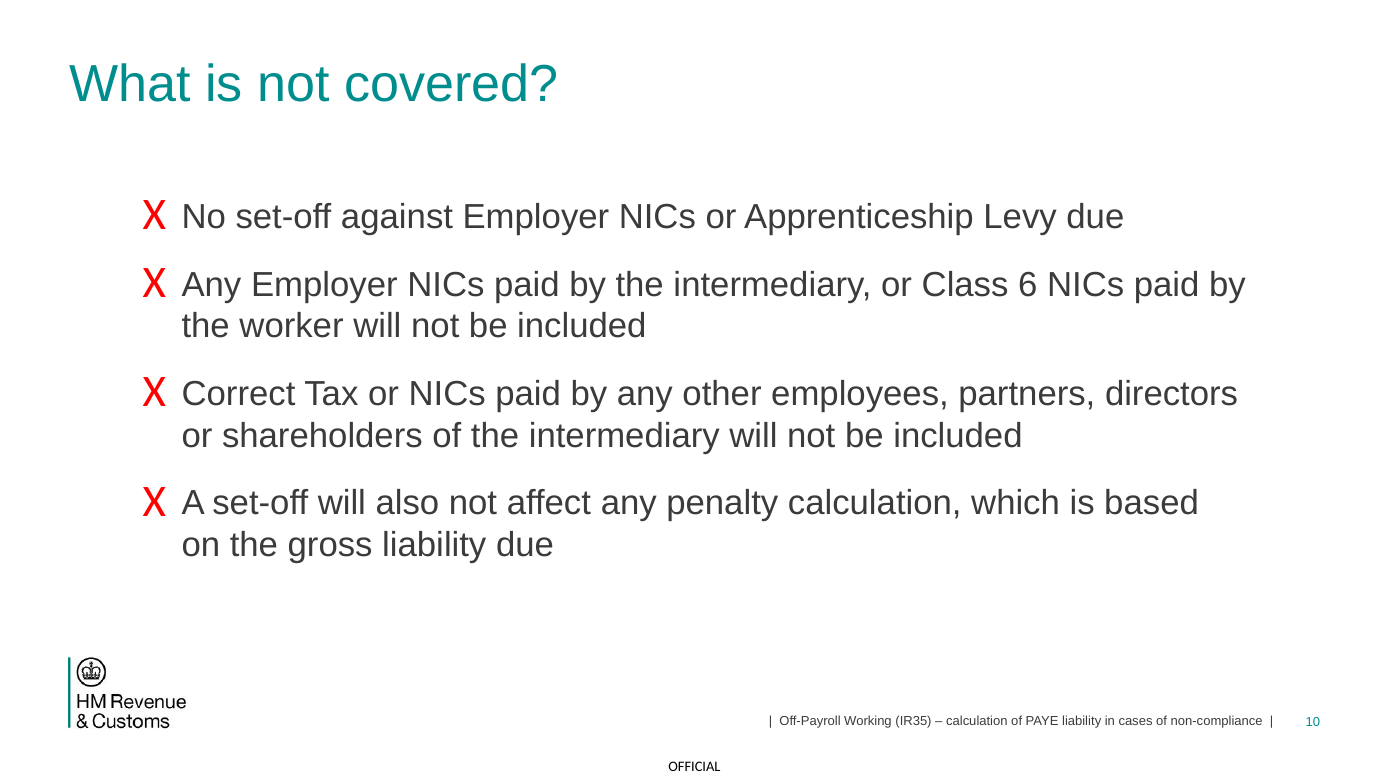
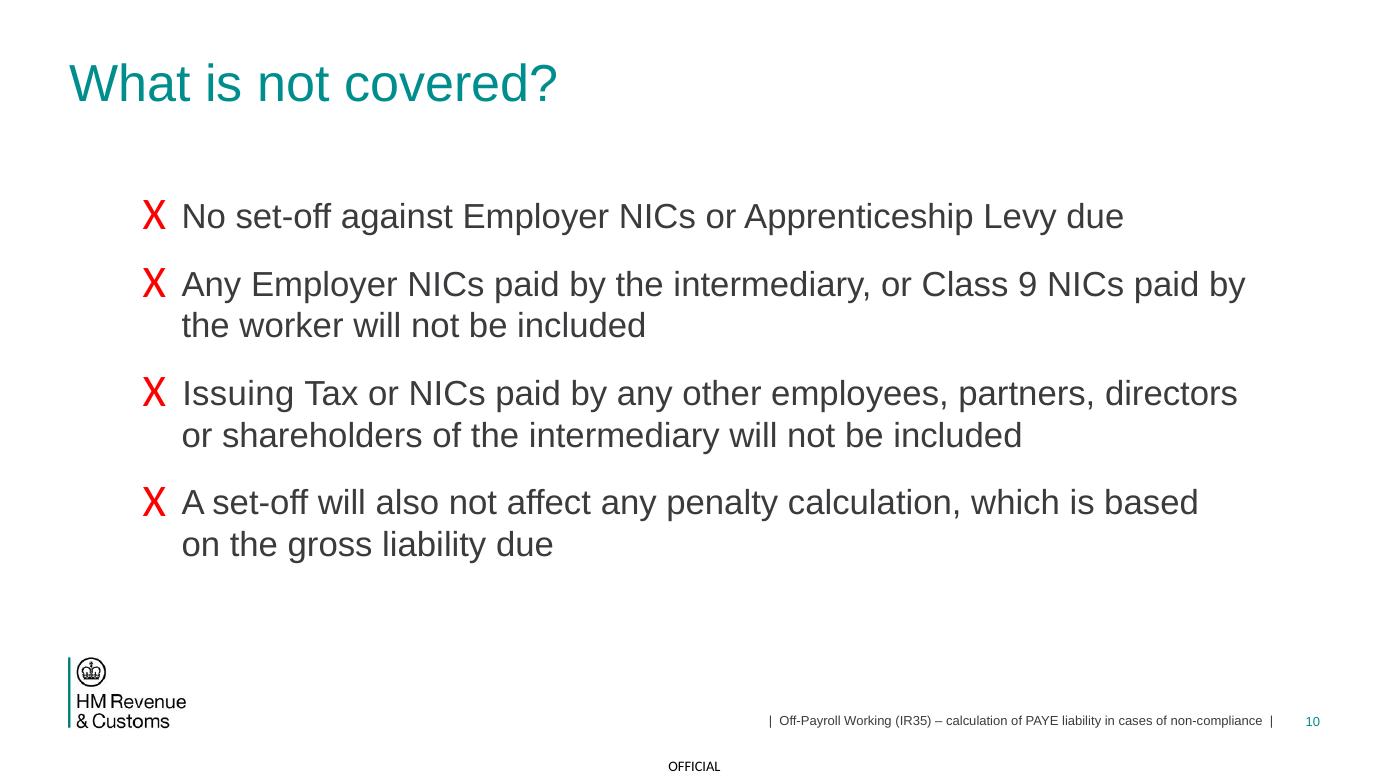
6: 6 -> 9 (1028, 285)
Correct: Correct -> Issuing (238, 394)
